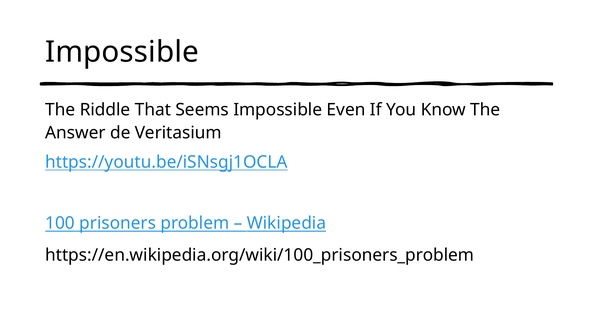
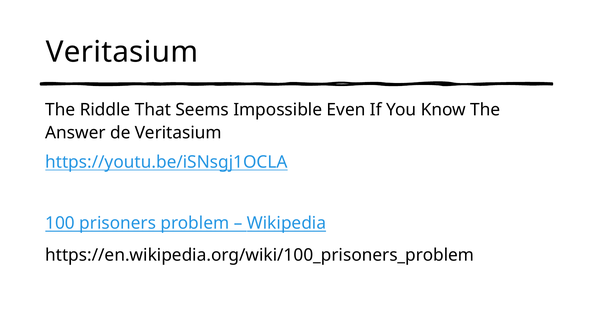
Impossible: Impossible -> Veritasium (122, 52)
